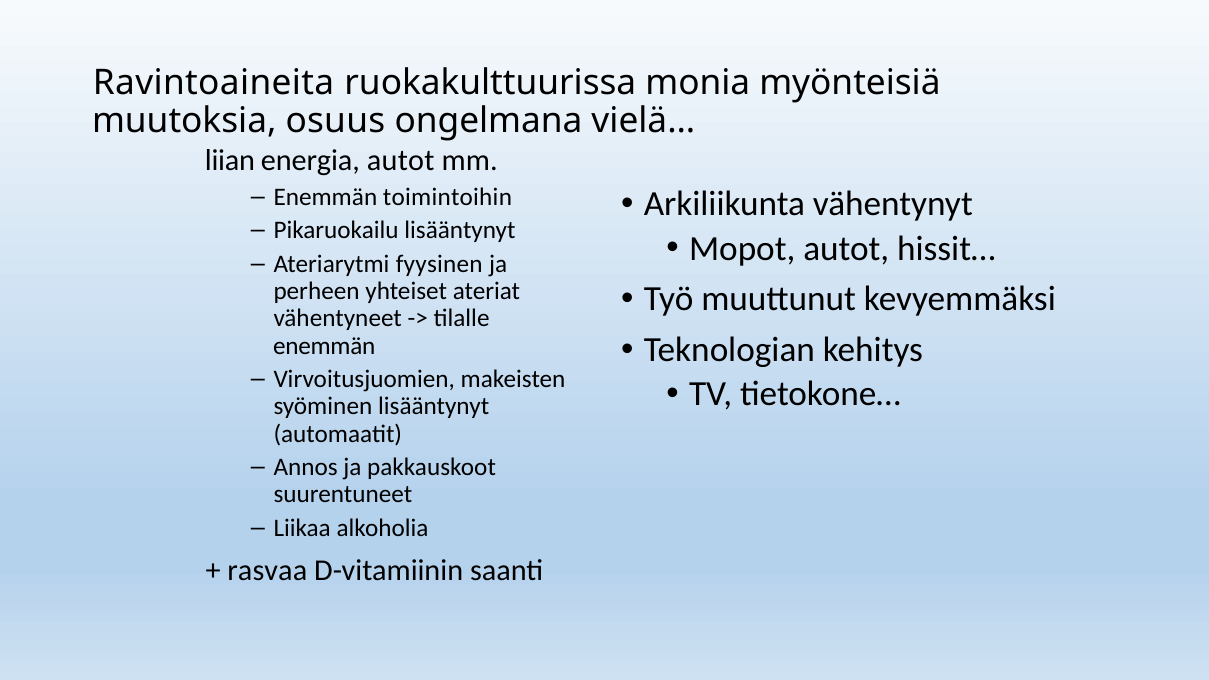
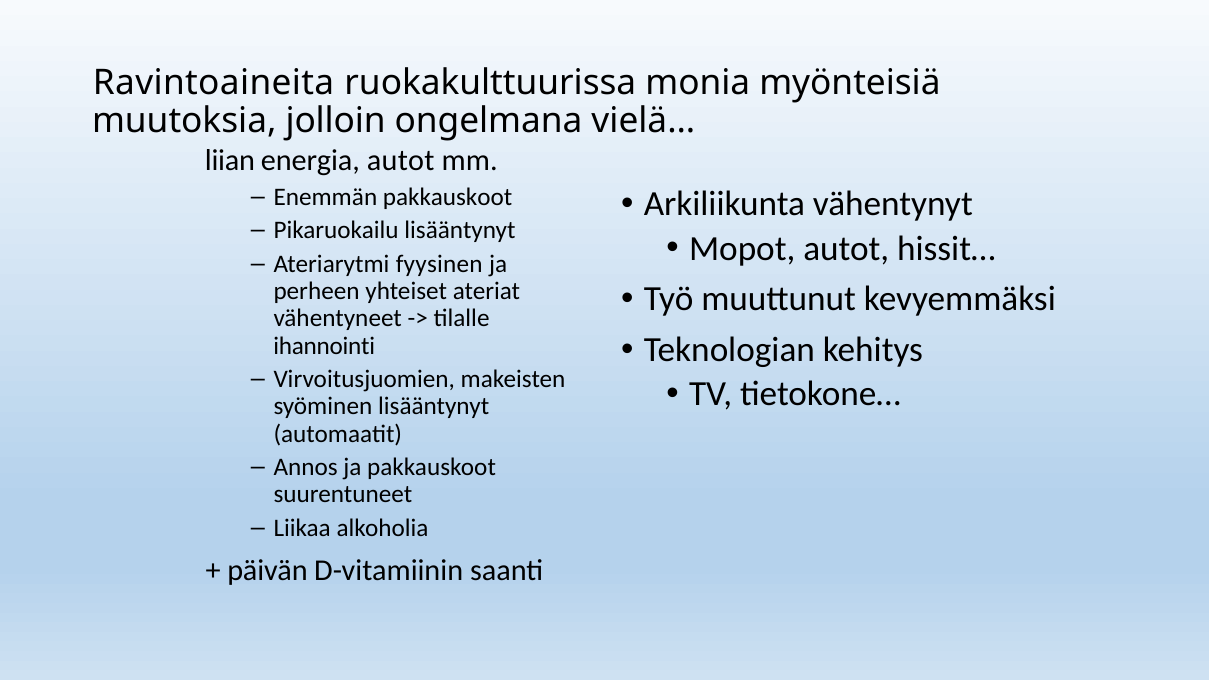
osuus: osuus -> jolloin (336, 121)
Enemmän toimintoihin: toimintoihin -> pakkauskoot (448, 197)
enemmän: enemmän -> ihannointi (324, 346)
rasvaa: rasvaa -> päivän (267, 571)
